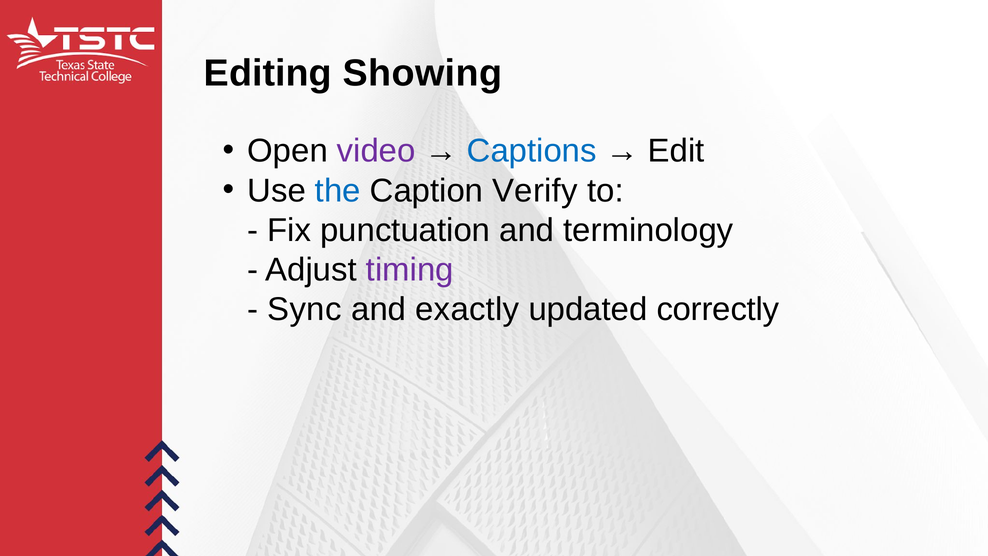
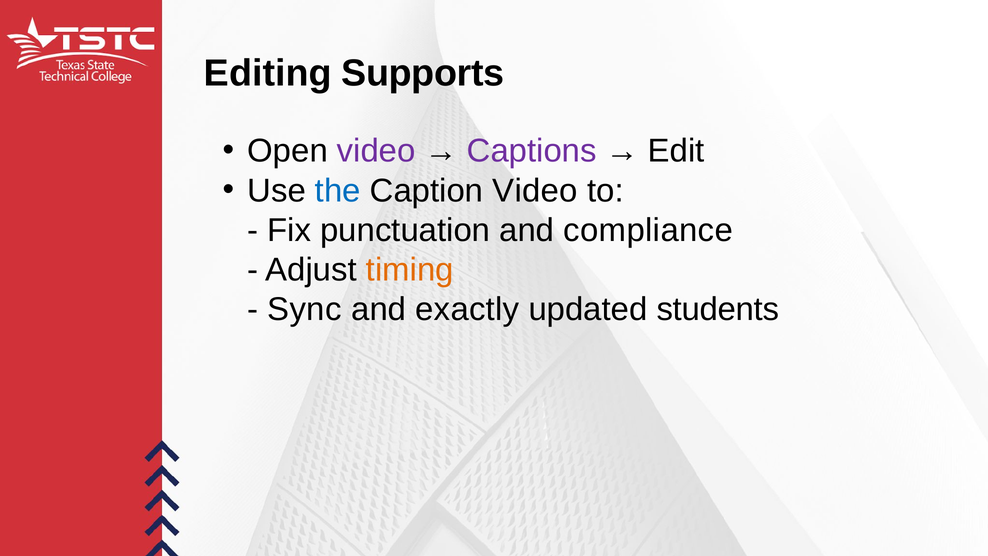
Showing: Showing -> Supports (423, 73)
Captions colour: blue -> purple (532, 151)
Caption Verify: Verify -> Video (535, 191)
terminology: terminology -> compliance (648, 230)
timing colour: purple -> orange (410, 270)
correctly: correctly -> students (718, 309)
